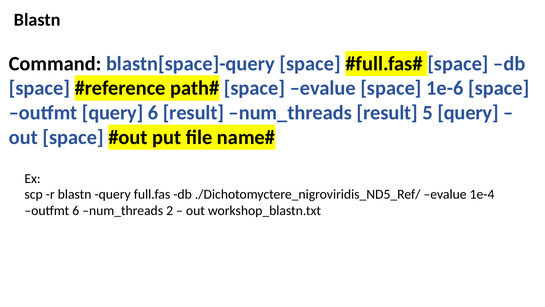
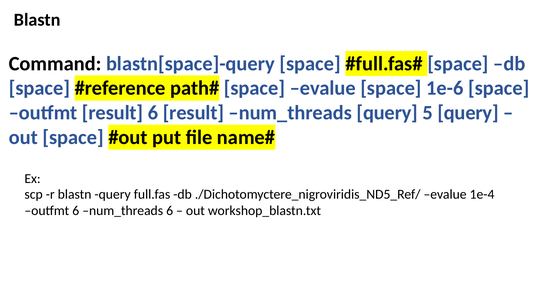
outfmt query: query -> result (113, 113)
num_threads result: result -> query (387, 113)
num_threads 2: 2 -> 6 (170, 210)
